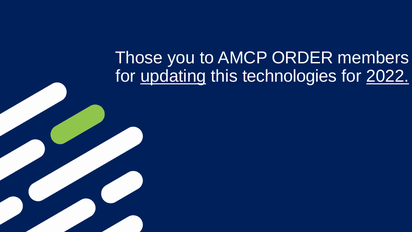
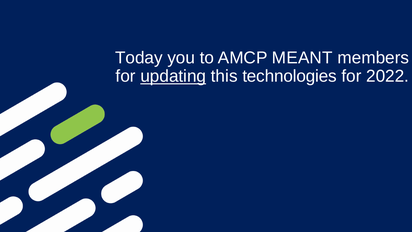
Those: Those -> Today (139, 58)
ORDER: ORDER -> MEANT (302, 58)
2022 underline: present -> none (388, 76)
